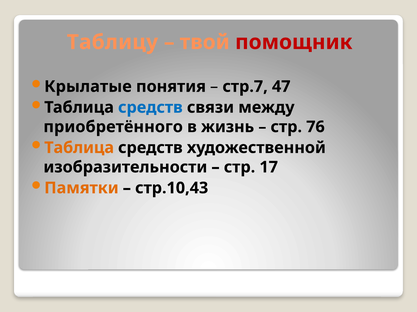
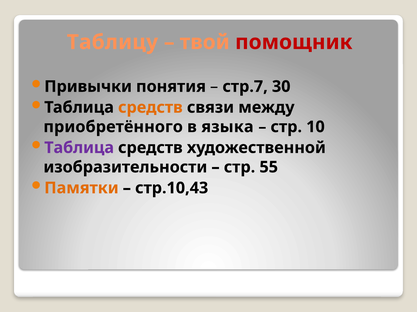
Крылатые: Крылатые -> Привычки (88, 87)
47: 47 -> 30 (281, 87)
средств colour: blue -> orange (150, 108)
жизнь: жизнь -> языка (227, 127)
76: 76 -> 10 (315, 127)
Таблица colour: orange -> purple (79, 148)
17: 17 -> 55 (269, 167)
